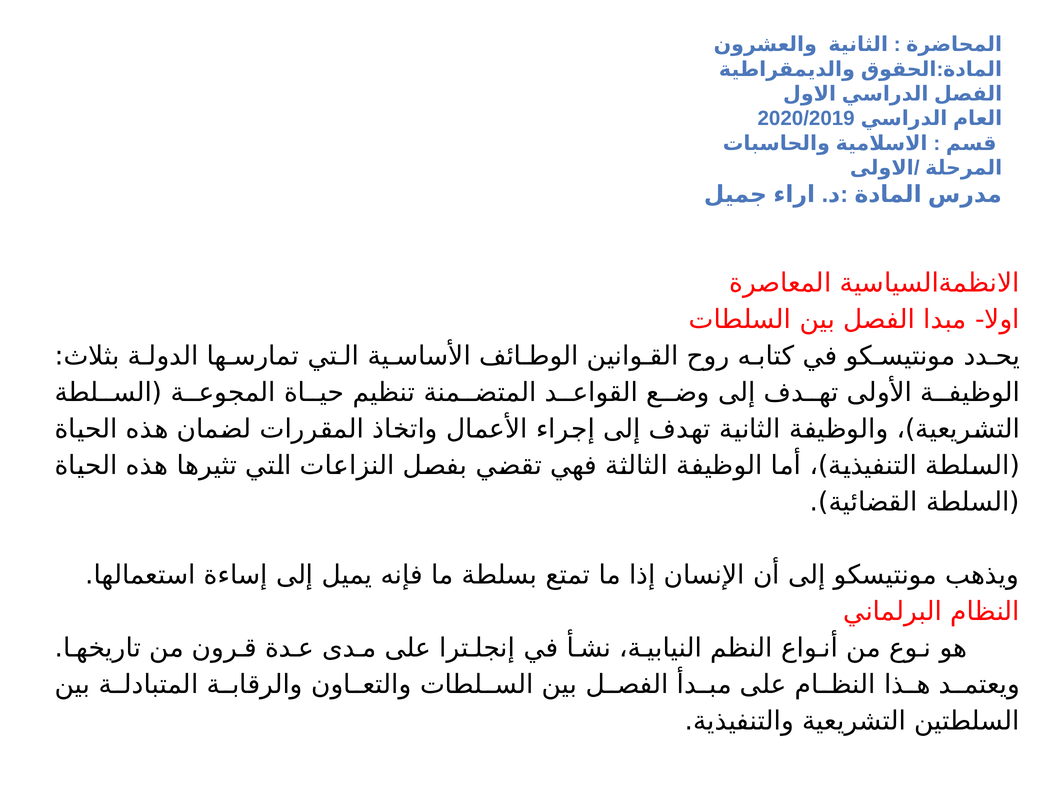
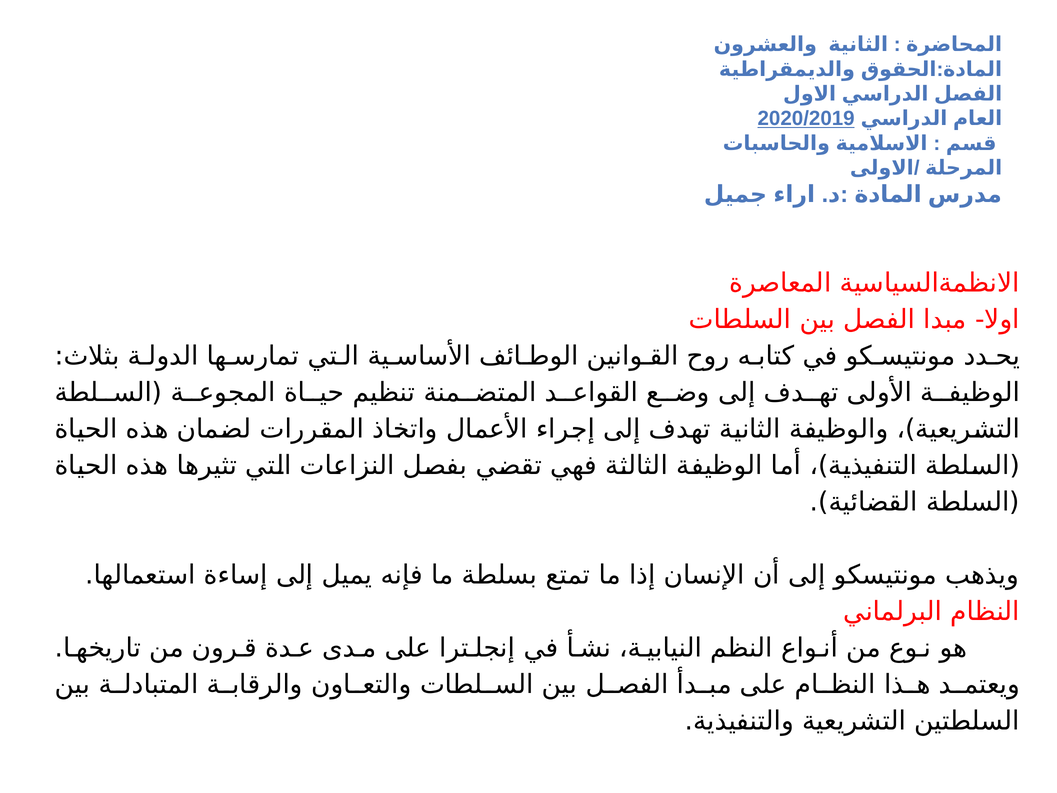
2020/2019 underline: none -> present (806, 119)
